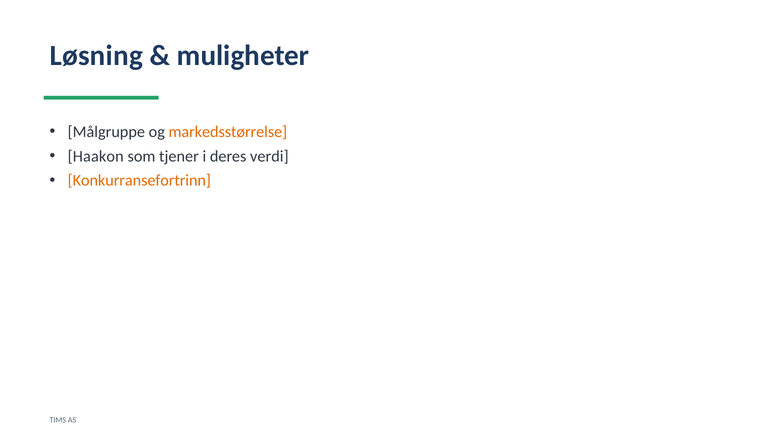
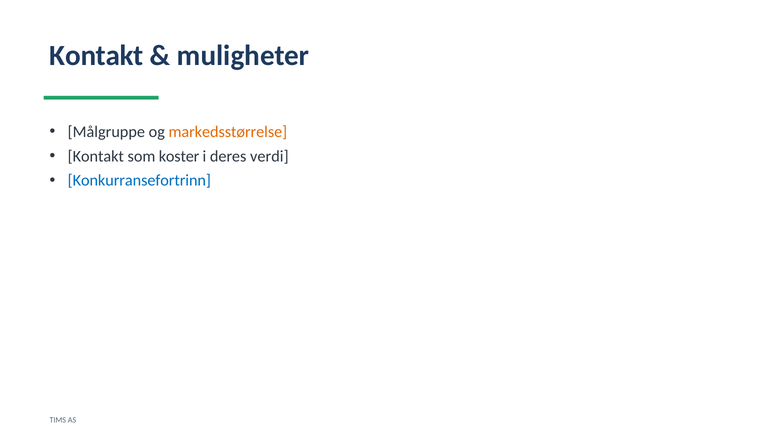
Løsning: Løsning -> Kontakt (97, 56)
Haakon: Haakon -> Kontakt (96, 156)
tjener: tjener -> koster (179, 156)
Konkurransefortrinn colour: orange -> blue (139, 180)
